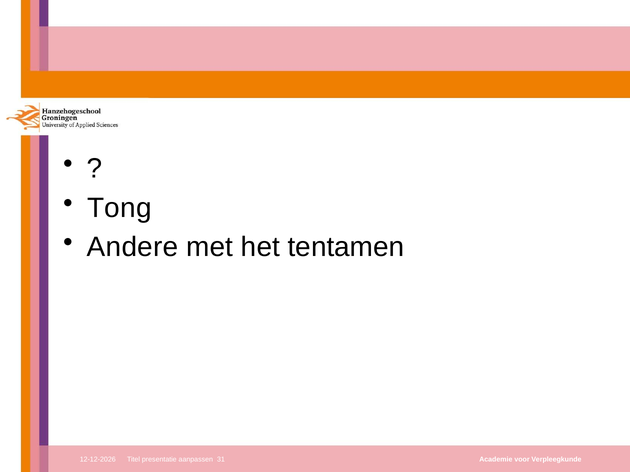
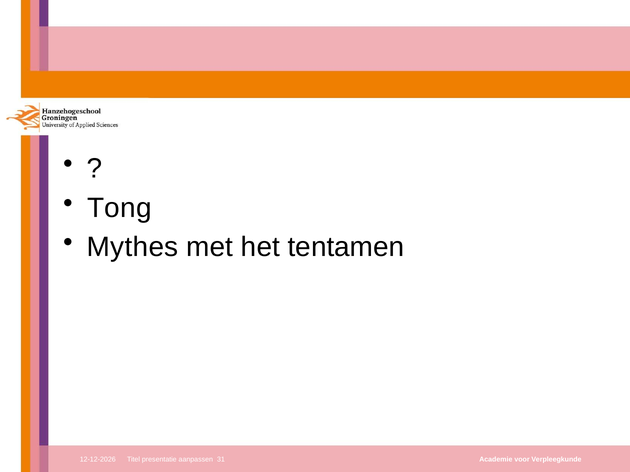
Andere: Andere -> Mythes (133, 247)
